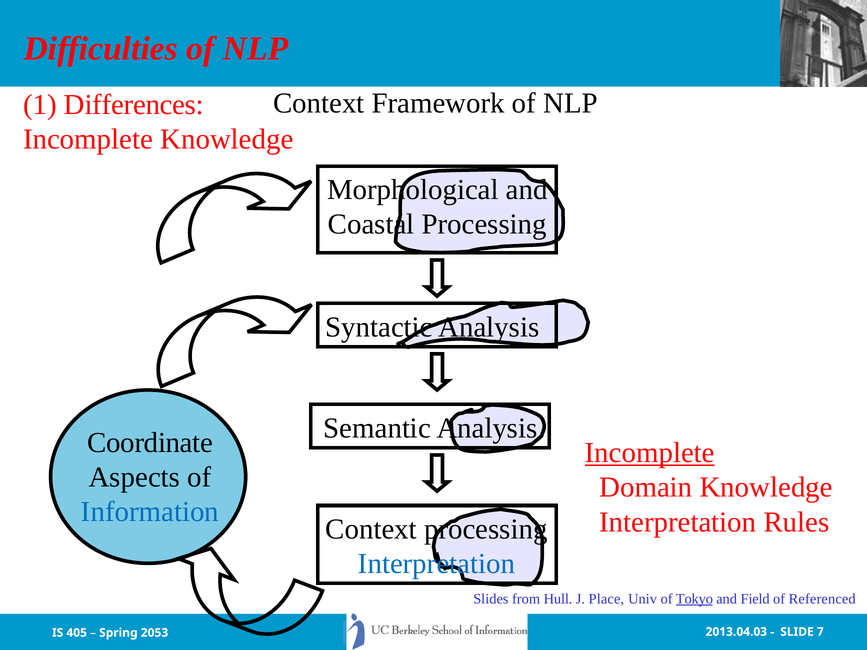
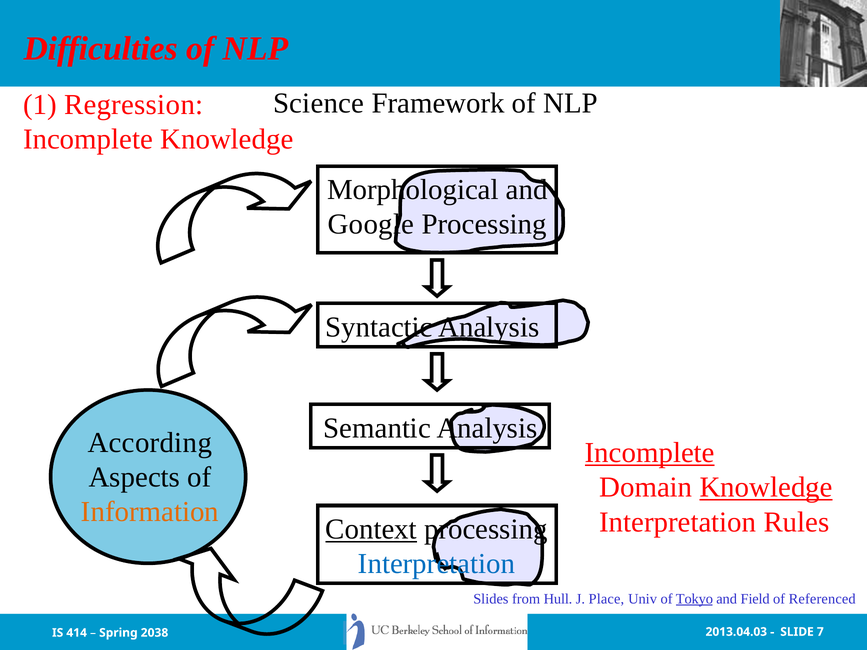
Context: Context -> Science (319, 103)
Differences: Differences -> Regression (134, 105)
Coastal: Coastal -> Google (371, 225)
Coordinate: Coordinate -> According (150, 443)
Knowledge underline: none -> present (766, 488)
Information colour: blue -> orange (150, 512)
Context underline: none -> present (371, 529)
405: 405 -> 414 (77, 633)
2053: 2053 -> 2038 (154, 633)
